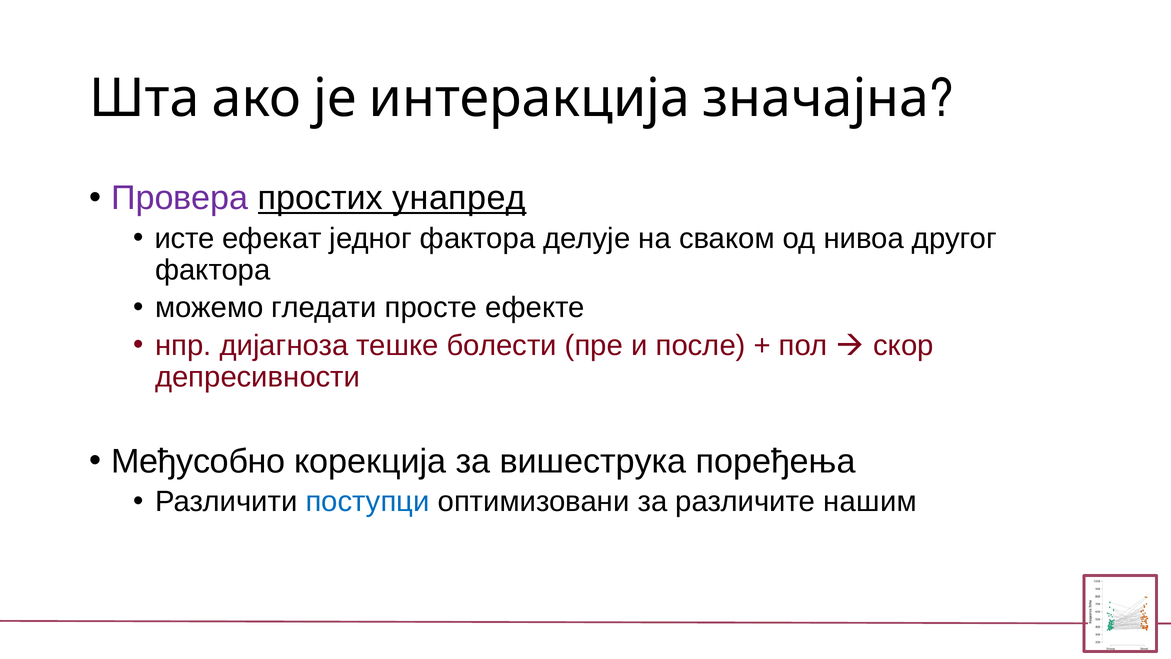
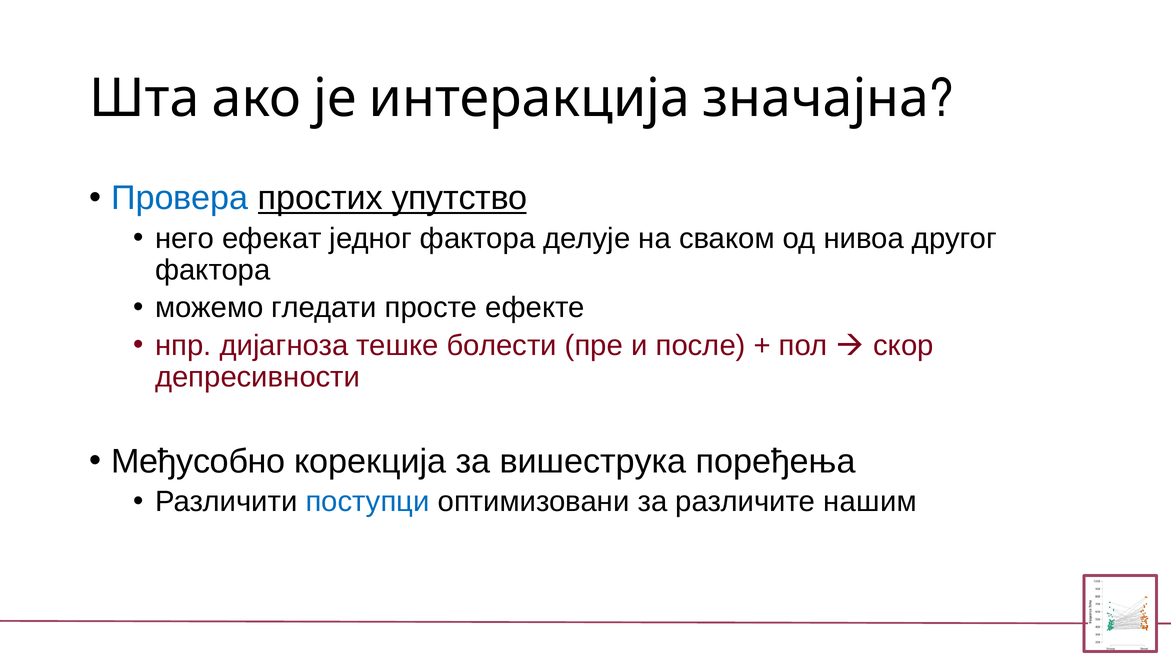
Провера colour: purple -> blue (180, 198)
унапред: унапред -> упутство (459, 198)
исте: исте -> него (185, 238)
